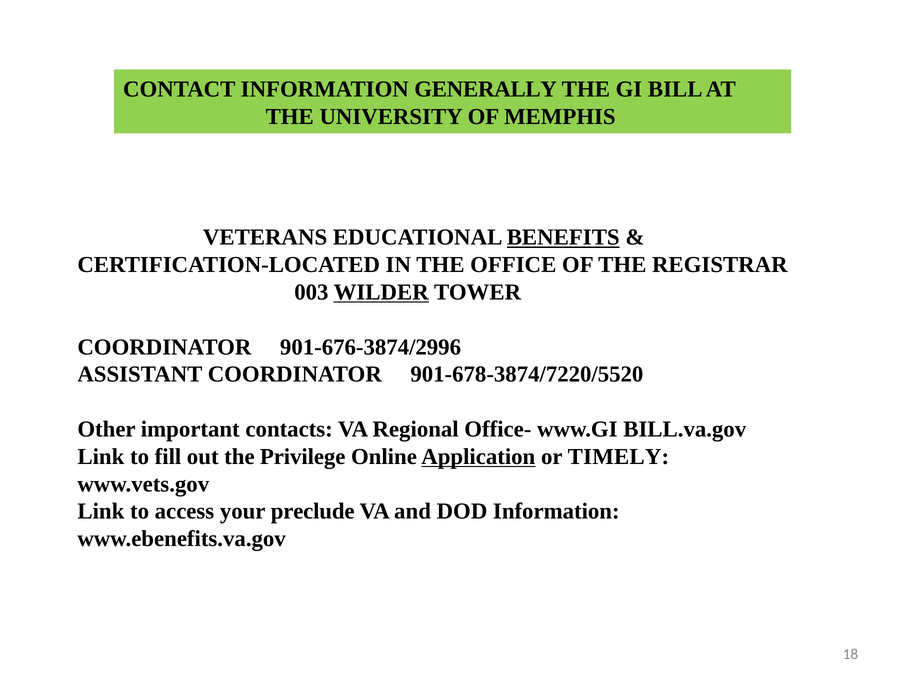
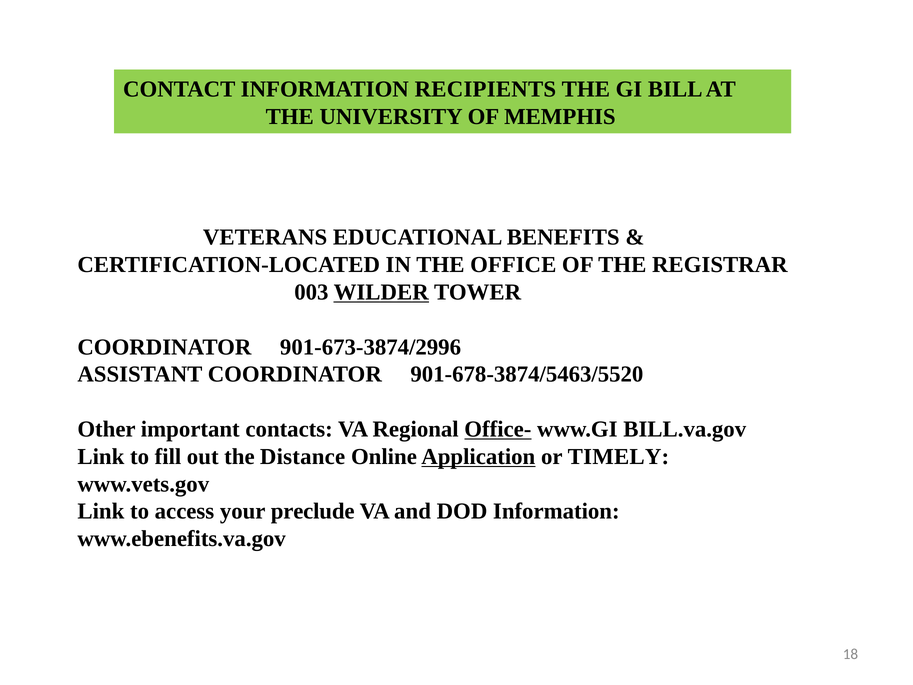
GENERALLY: GENERALLY -> RECIPIENTS (485, 89)
BENEFITS underline: present -> none (563, 237)
901-676-3874/2996: 901-676-3874/2996 -> 901-673-3874/2996 (371, 347)
901-678-3874/7220/5520: 901-678-3874/7220/5520 -> 901-678-3874/5463/5520 (527, 374)
Office- underline: none -> present (498, 429)
Privilege: Privilege -> Distance (303, 456)
